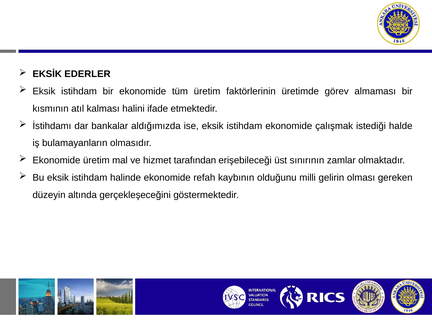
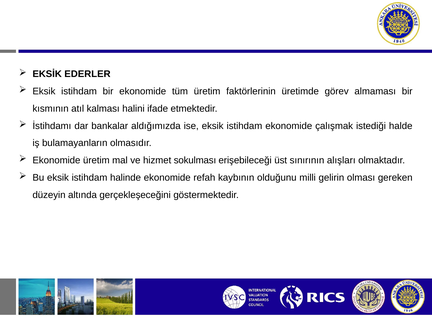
tarafından: tarafından -> sokulması (195, 160)
zamlar: zamlar -> alışları (341, 160)
